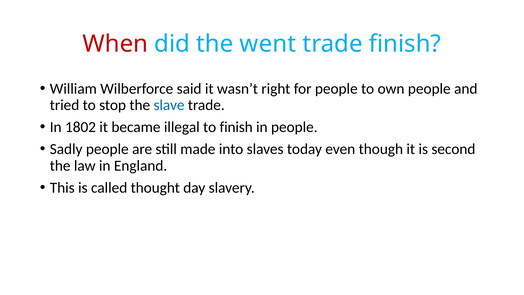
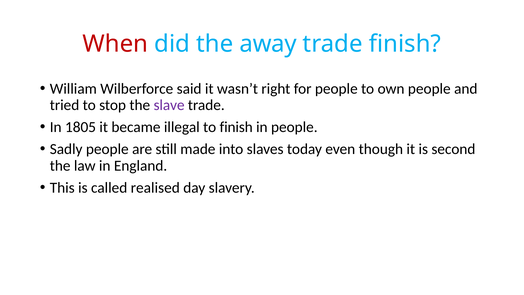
went: went -> away (268, 44)
slave colour: blue -> purple (169, 105)
1802: 1802 -> 1805 (80, 127)
thought: thought -> realised (155, 188)
